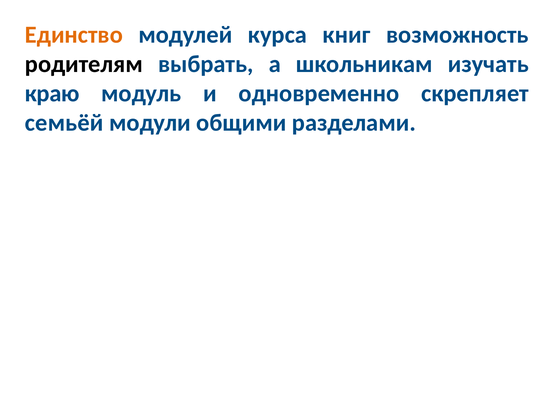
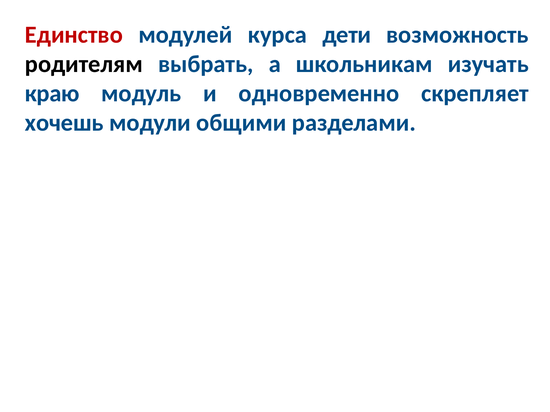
Единство colour: orange -> red (74, 35)
книг: книг -> дети (347, 35)
семьёй: семьёй -> хочешь (64, 123)
